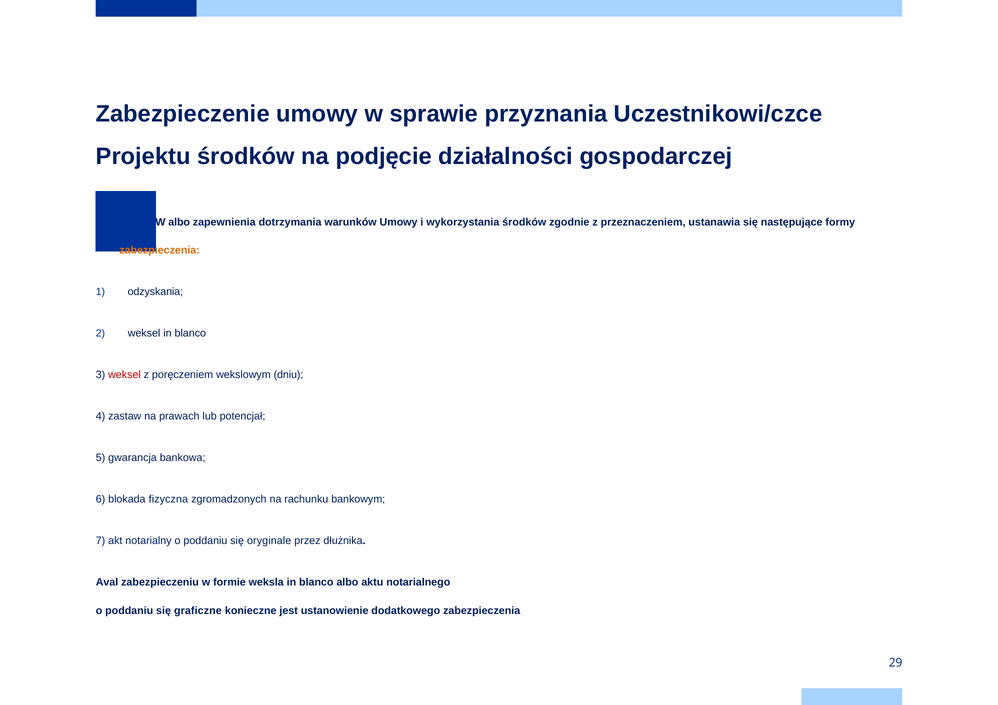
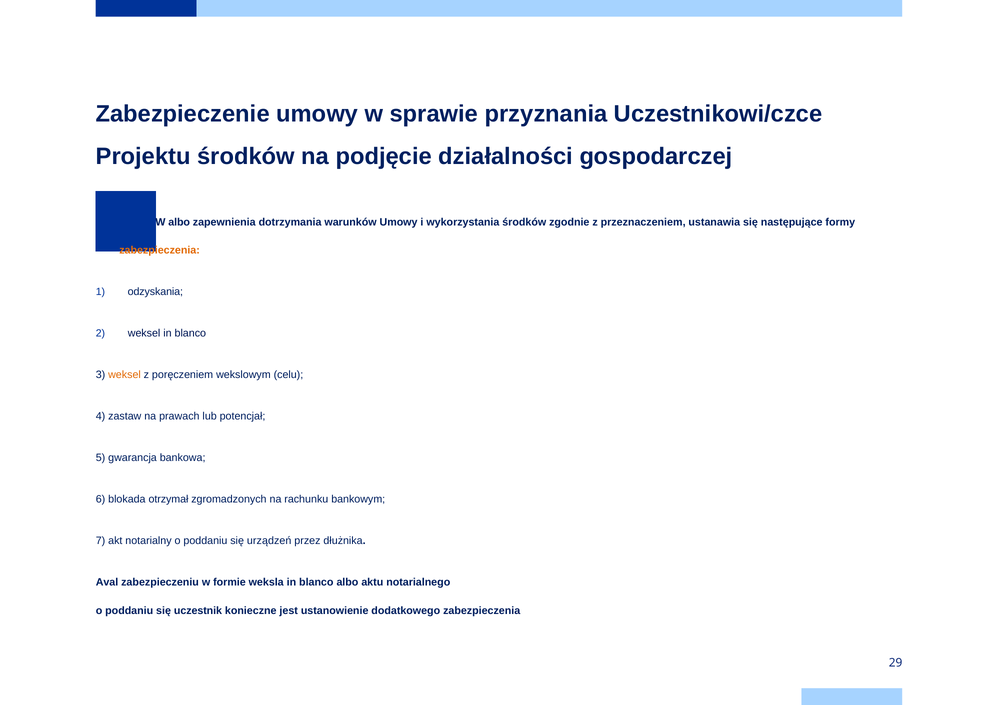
weksel colour: red -> orange (124, 375)
dniu: dniu -> celu (288, 375)
fizyczna: fizyczna -> otrzymał (168, 500)
oryginale: oryginale -> urządzeń (269, 541)
graficzne: graficzne -> uczestnik (198, 611)
